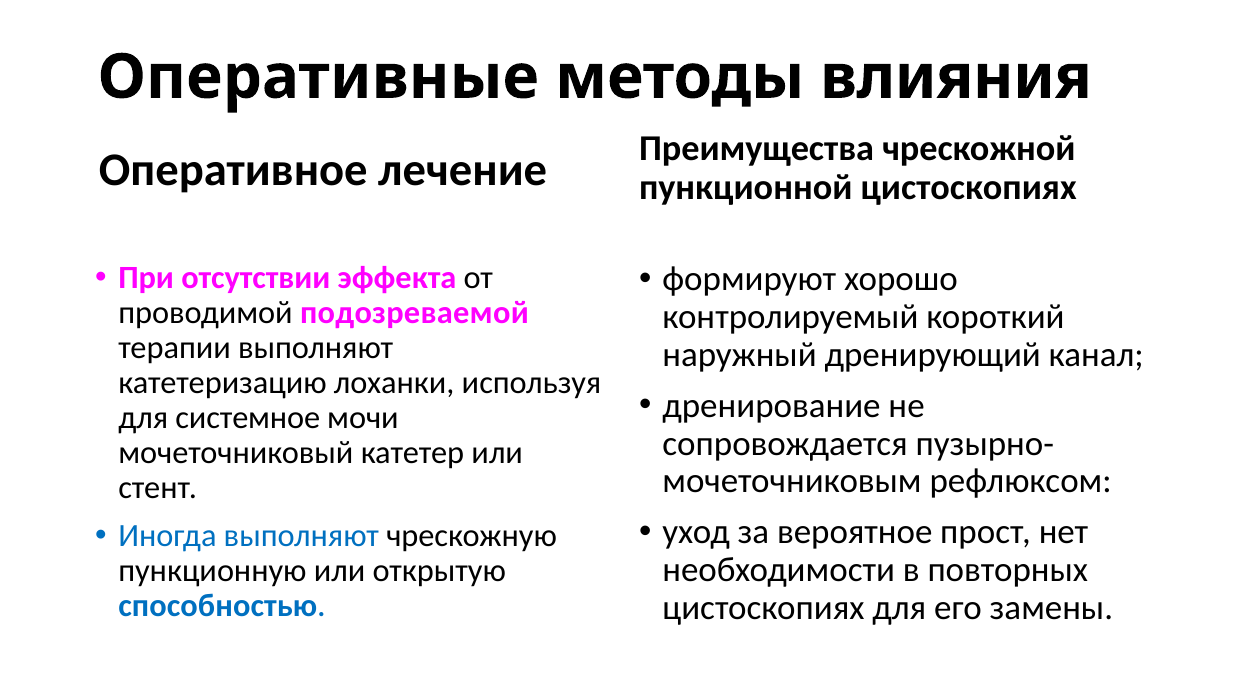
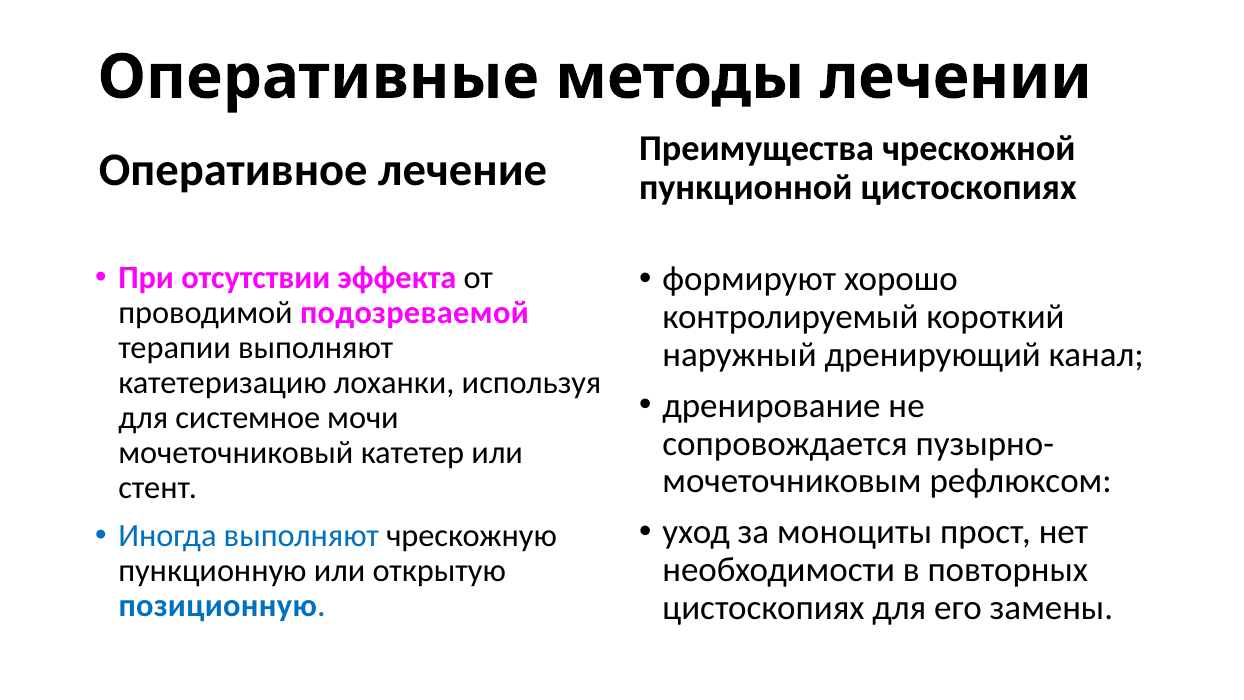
влияния: влияния -> лечении (956, 77)
вероятное: вероятное -> моноциты (855, 532)
способностью: способностью -> позиционную (218, 605)
